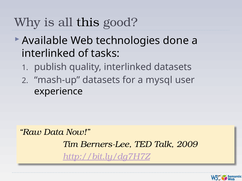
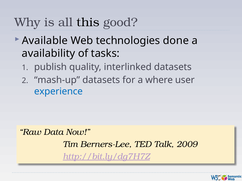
interlinked: interlinked -> availability (49, 54)
mysql: mysql -> where (159, 80)
experience colour: black -> blue (58, 92)
